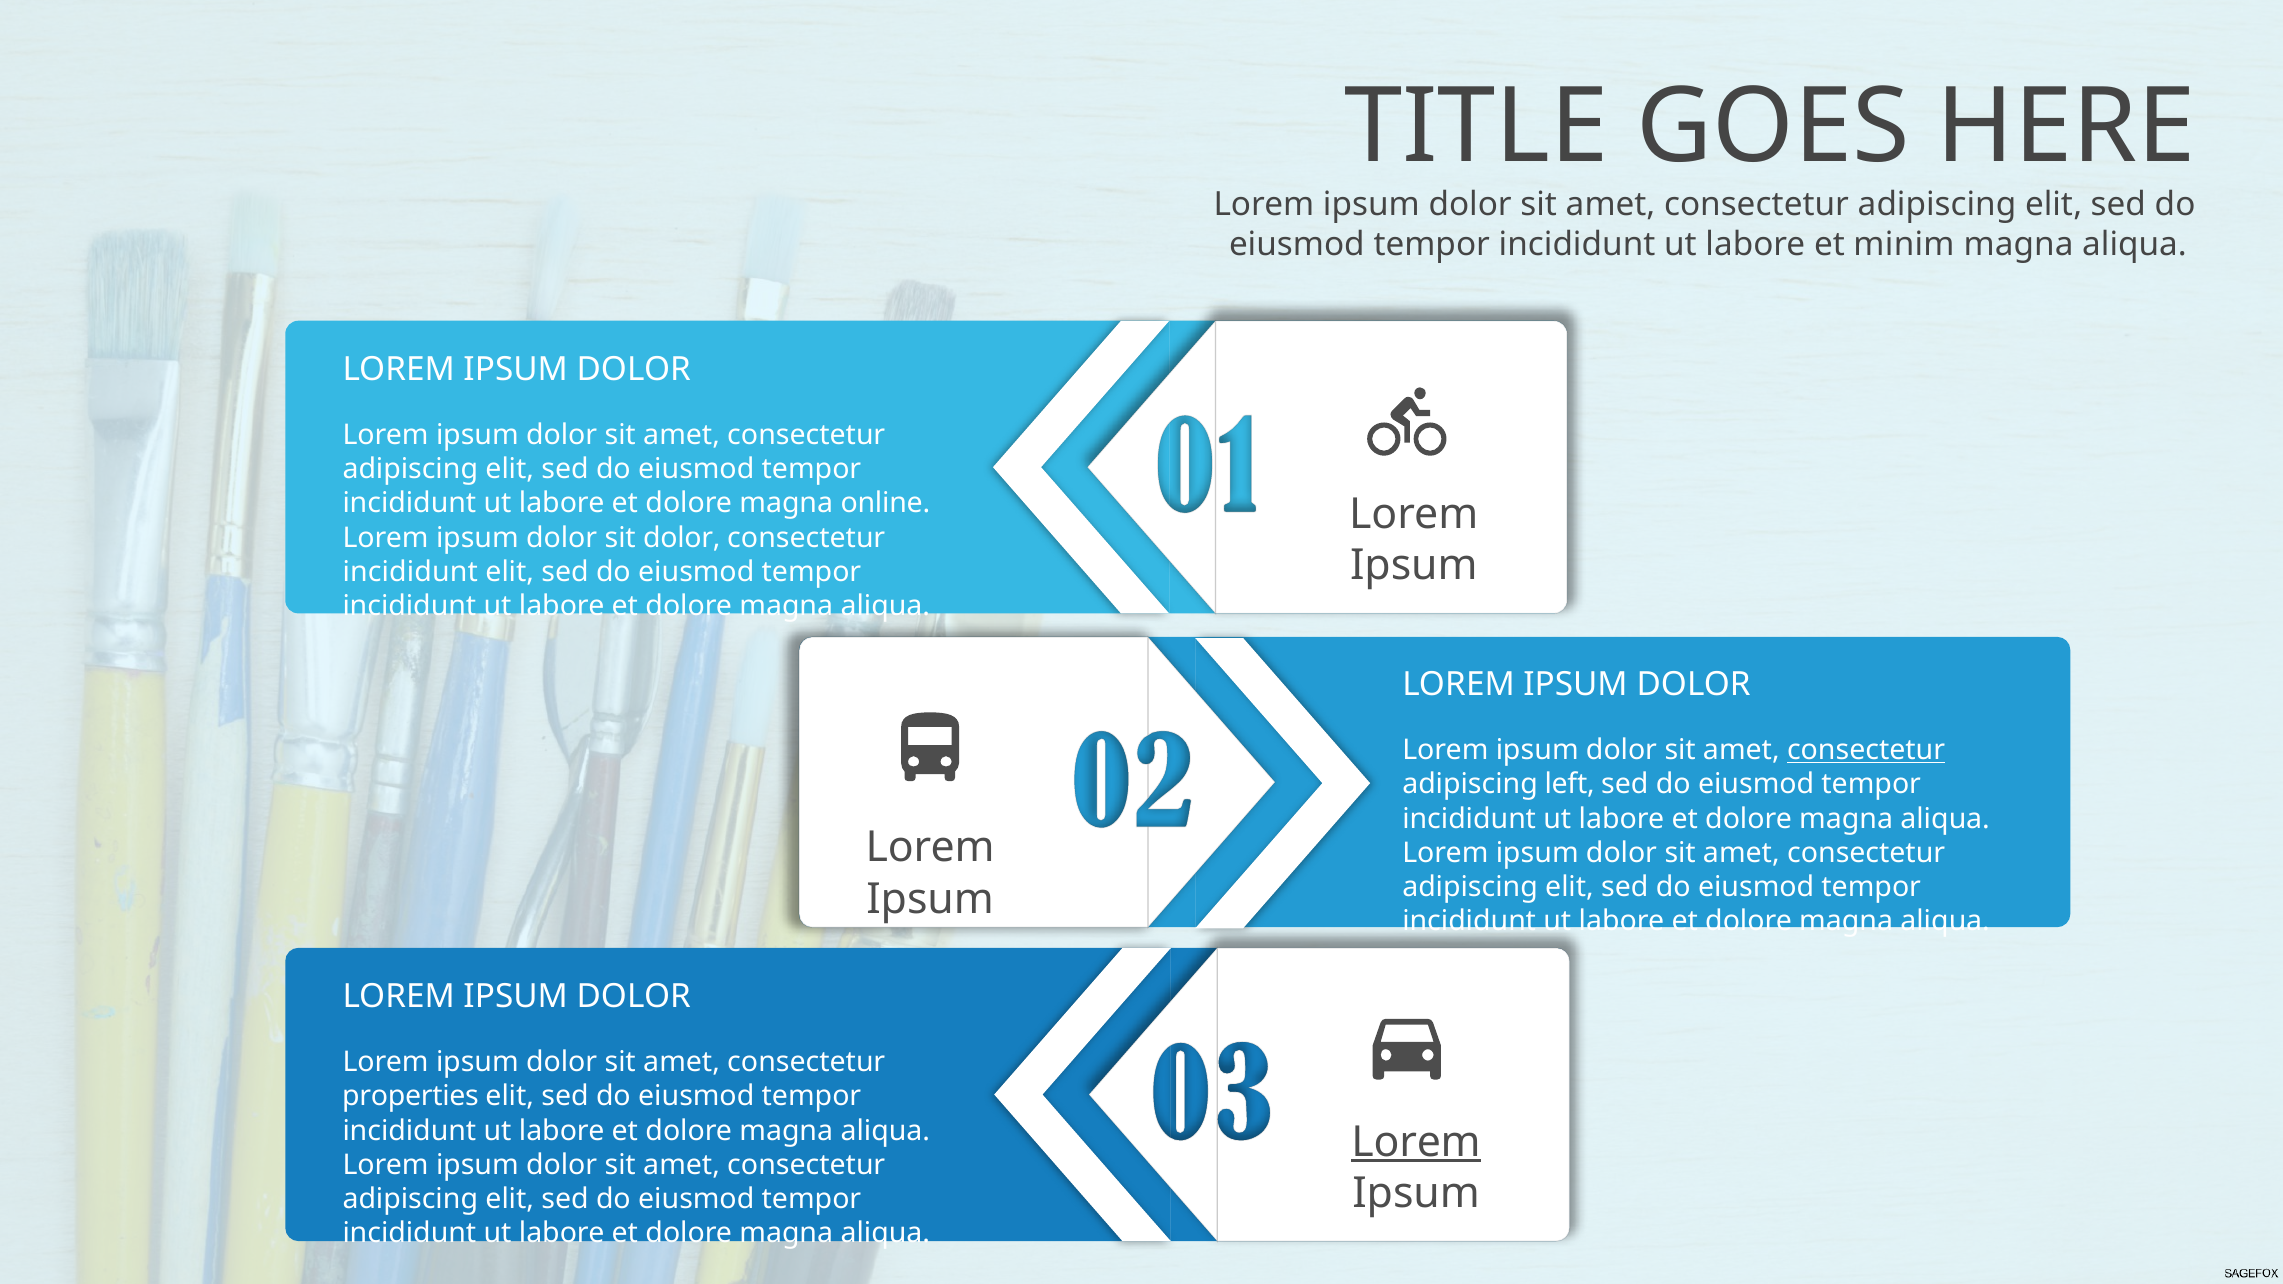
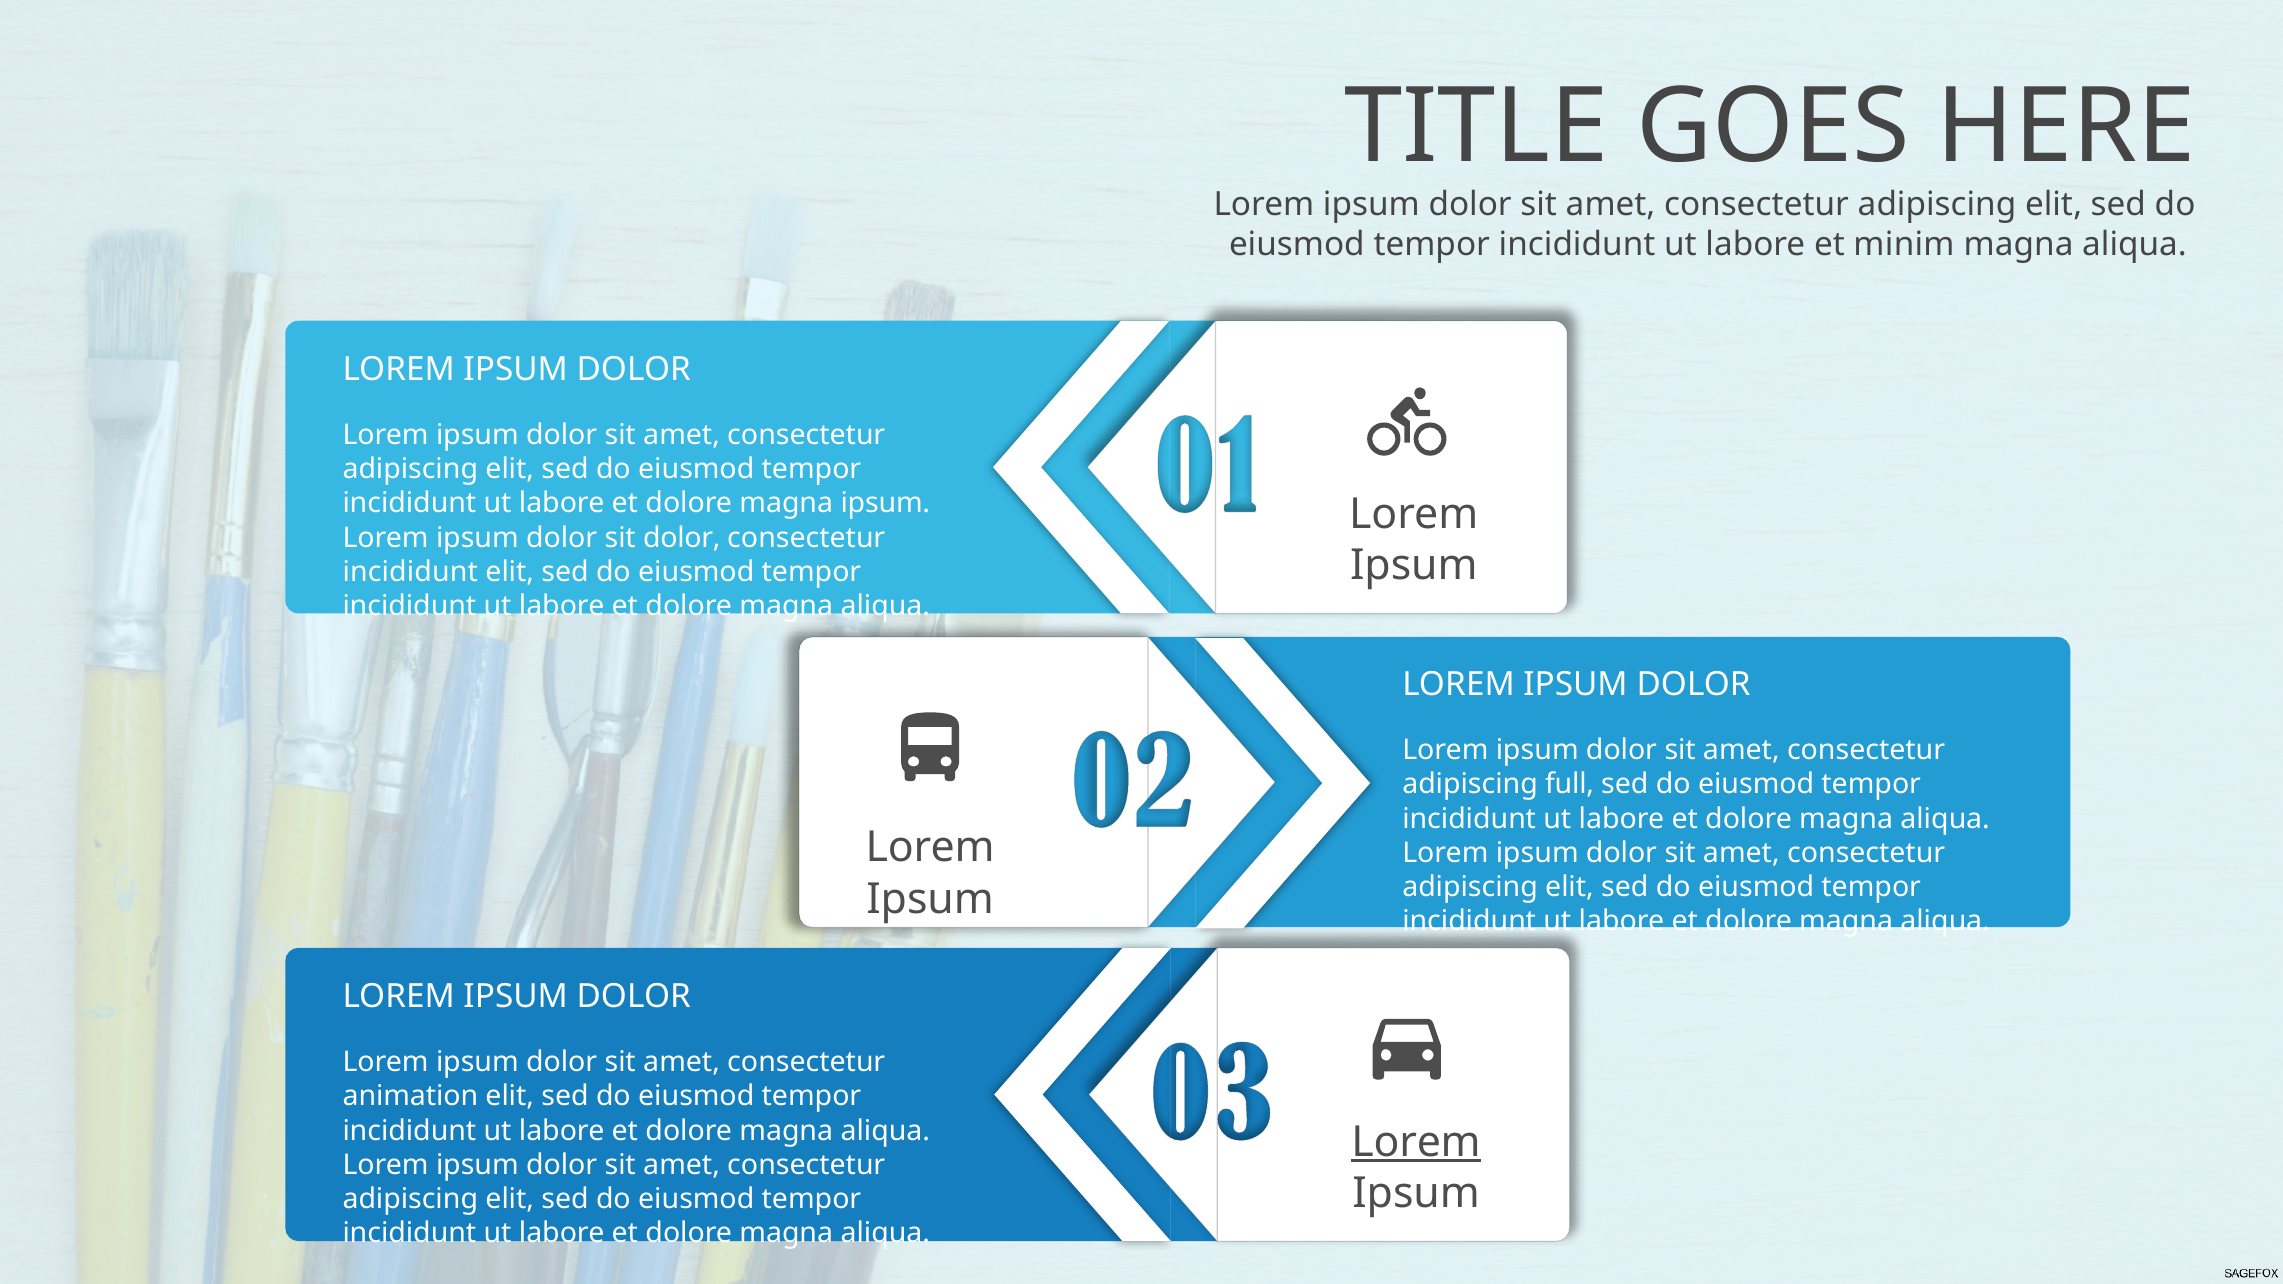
magna online: online -> ipsum (885, 503)
consectetur underline: present -> none (1866, 750)
left: left -> full (1570, 785)
properties: properties -> animation (410, 1097)
